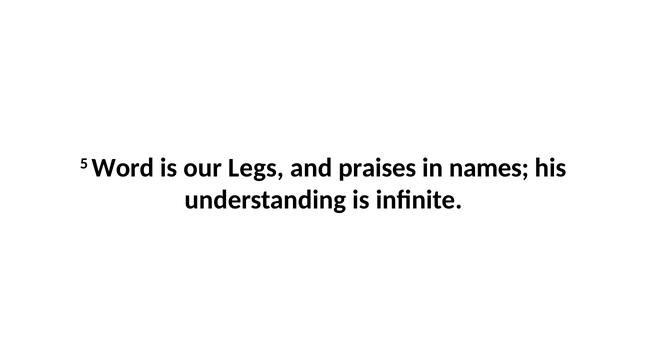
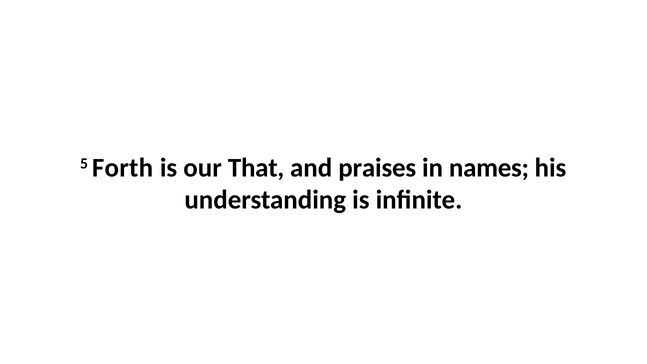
Word: Word -> Forth (123, 168)
Legs: Legs -> That (256, 168)
